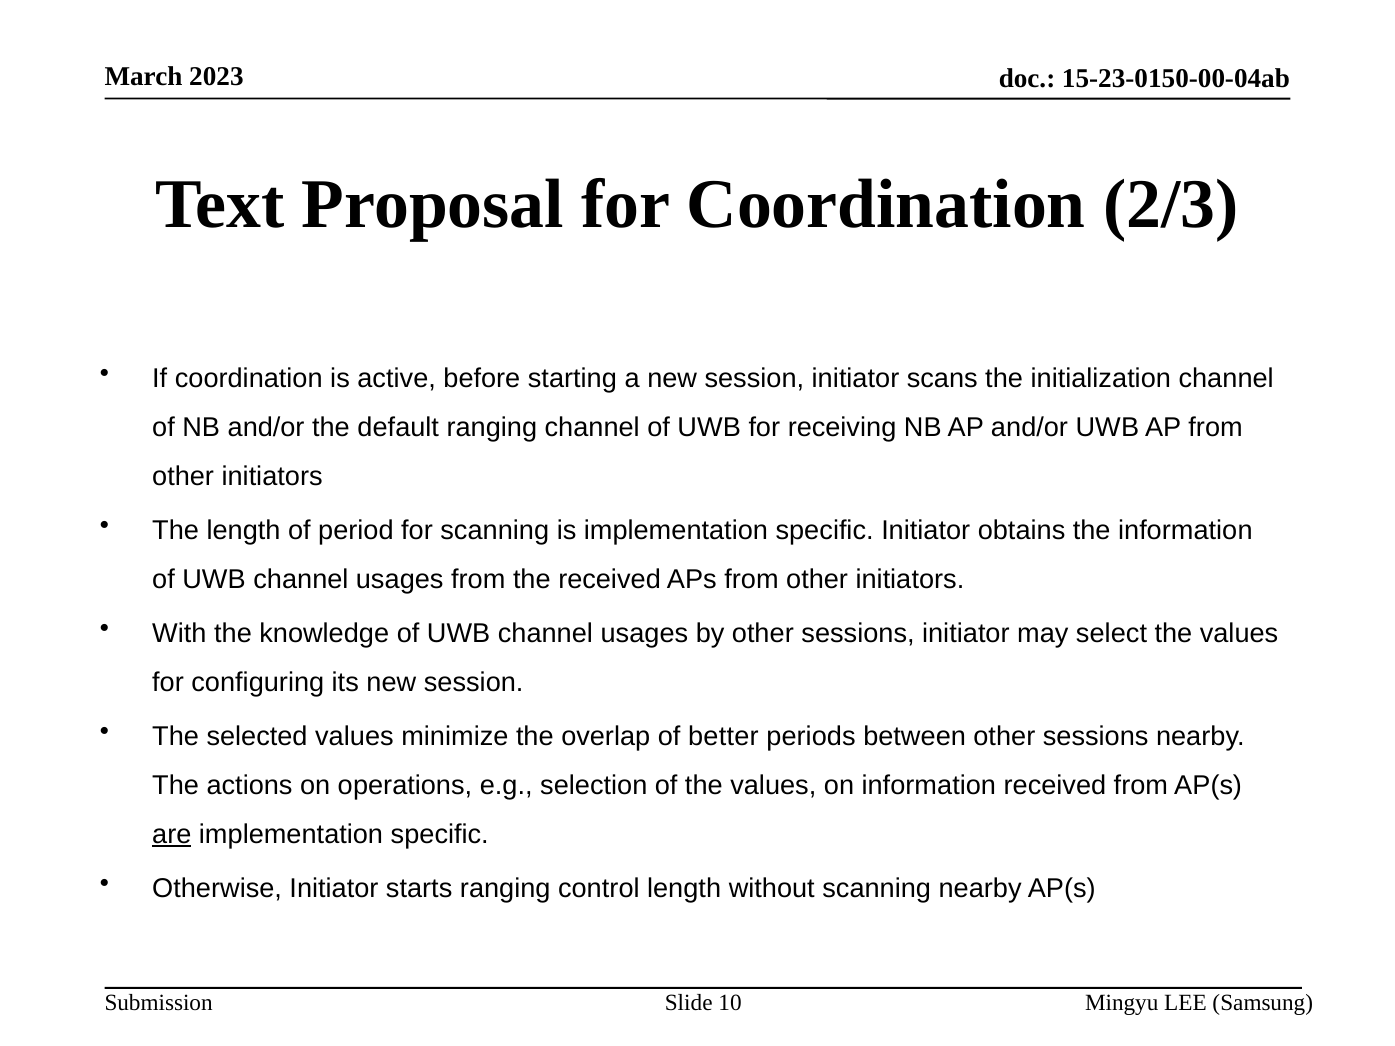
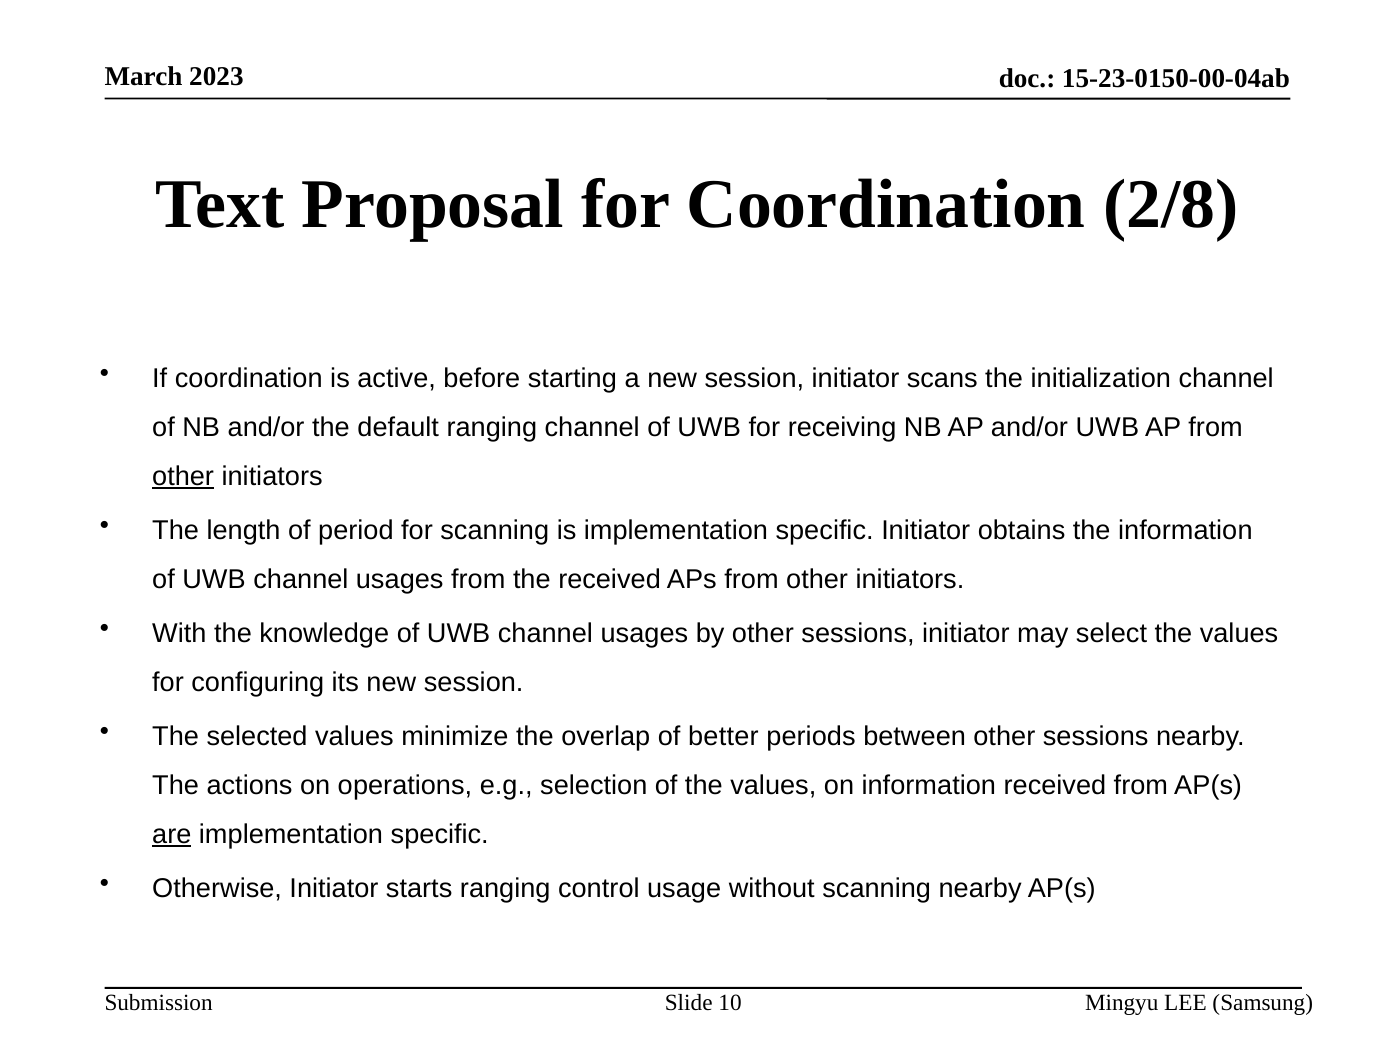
2/3: 2/3 -> 2/8 (1171, 204)
other underline: none -> present (183, 476)
control length: length -> usage (684, 889)
